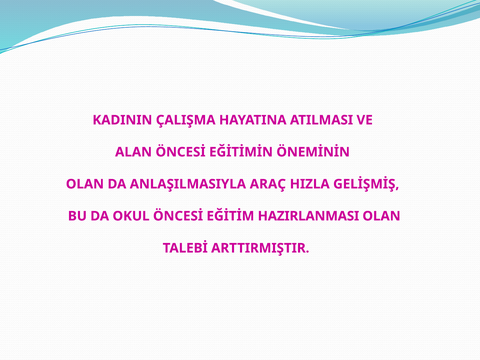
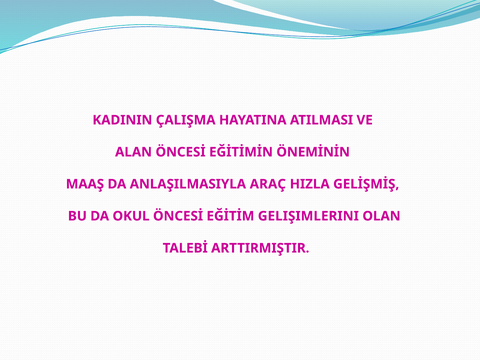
OLAN: OLAN -> MAAŞ (85, 184)
HAZIRLANMASI: HAZIRLANMASI -> GELIŞIMLERINI (308, 216)
